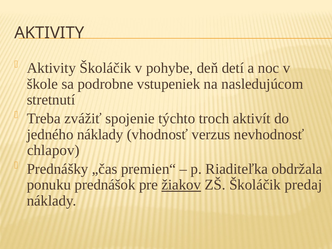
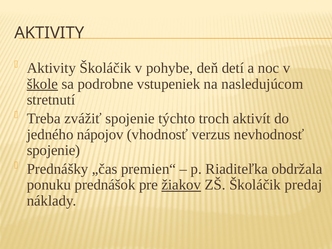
škole underline: none -> present (42, 84)
jedného náklady: náklady -> nápojov (100, 134)
chlapov: chlapov -> spojenie (53, 150)
